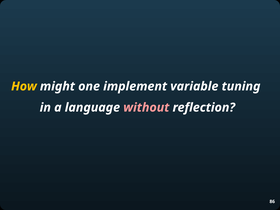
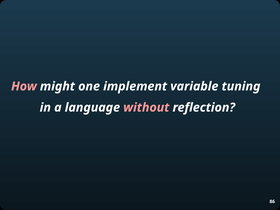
How colour: yellow -> pink (24, 86)
